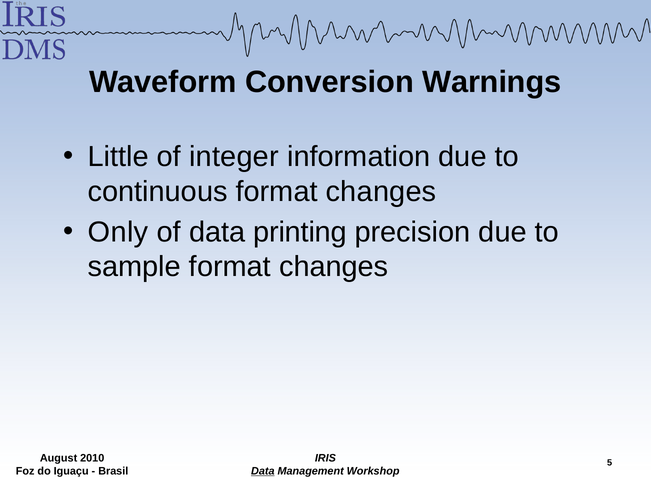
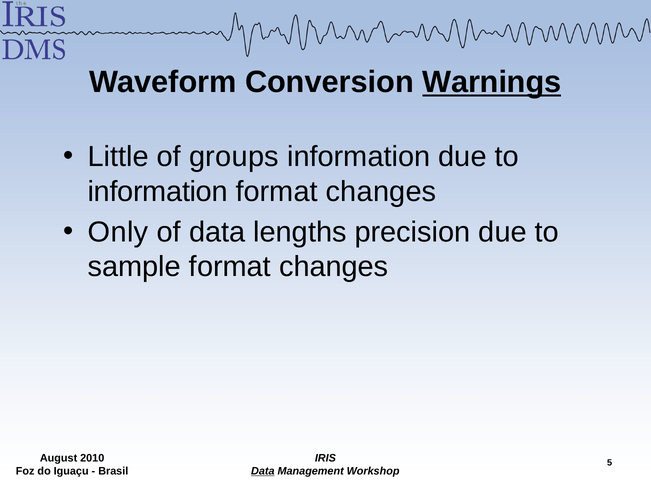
Warnings underline: none -> present (492, 82)
integer: integer -> groups (234, 157)
continuous: continuous -> information (158, 191)
printing: printing -> lengths (300, 232)
